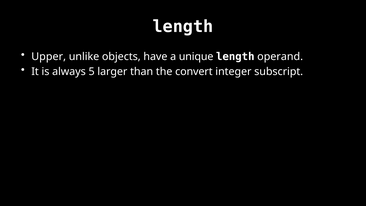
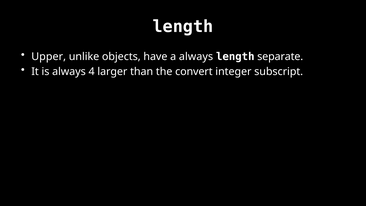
a unique: unique -> always (196, 57)
operand: operand -> separate (280, 57)
5: 5 -> 4 (92, 72)
